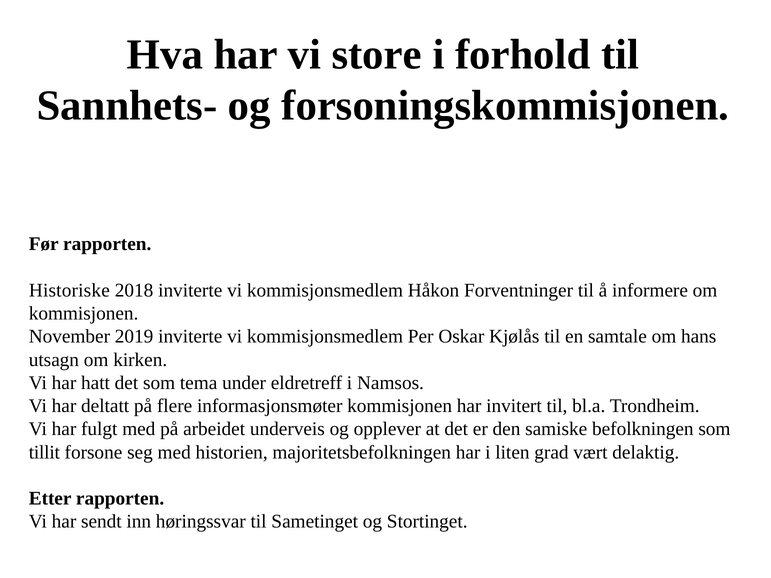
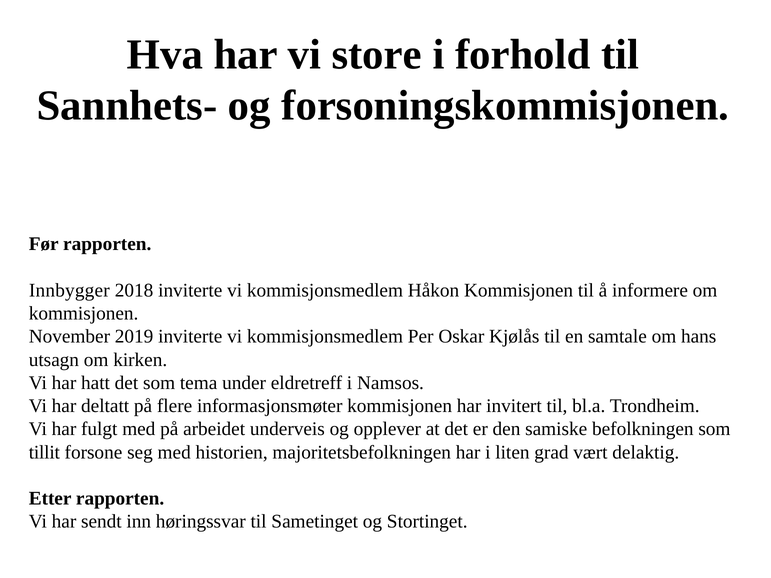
Historiske: Historiske -> Innbygger (69, 290)
Håkon Forventninger: Forventninger -> Kommisjonen (519, 290)
